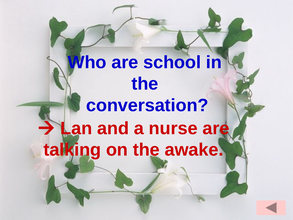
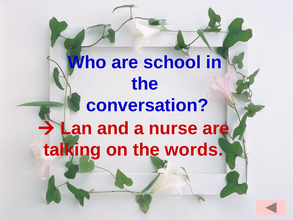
awake: awake -> words (194, 150)
